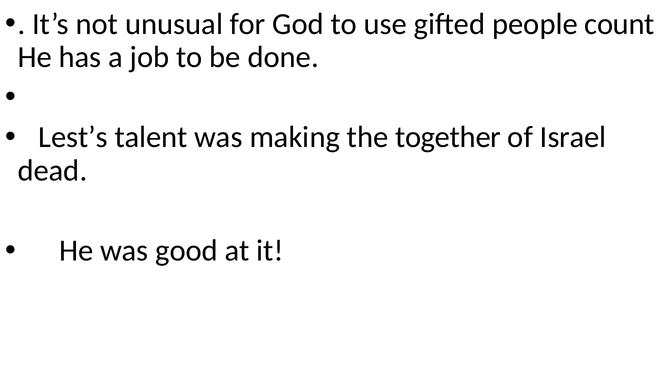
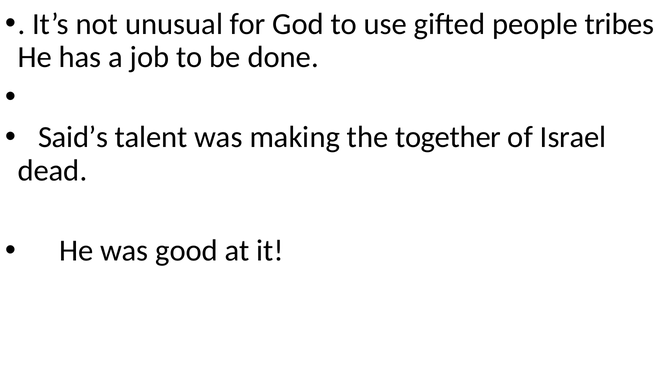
count: count -> tribes (620, 24)
Lest’s: Lest’s -> Said’s (73, 137)
